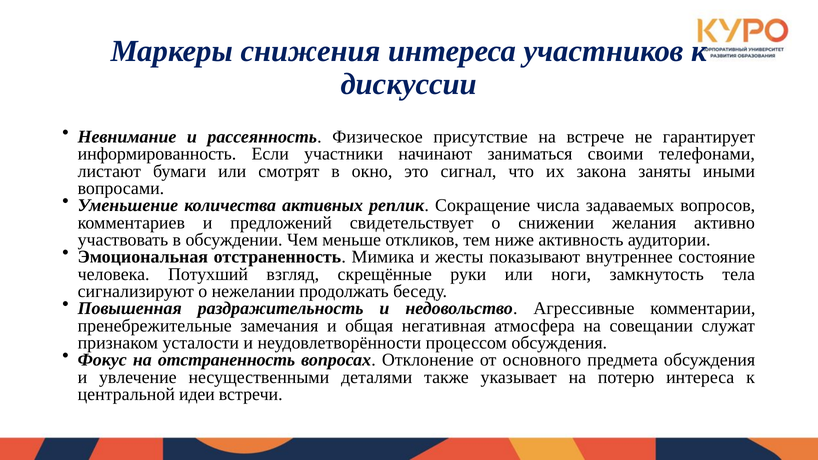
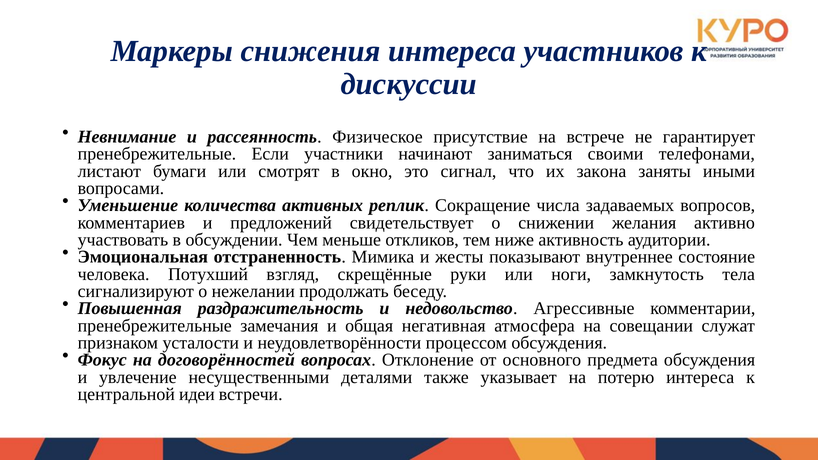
информированность: информированность -> пренебрежительные (157, 154)
на отстраненность: отстраненность -> договорённостей (226, 360)
